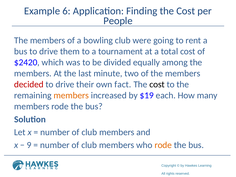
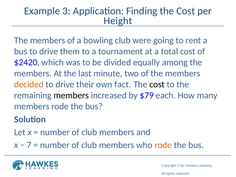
6: 6 -> 3 (67, 11)
People: People -> Height (118, 21)
decided colour: red -> orange (29, 84)
members colour: orange -> black (71, 95)
$19: $19 -> $79 (147, 95)
9: 9 -> 7 (29, 145)
